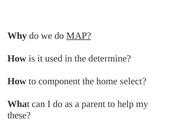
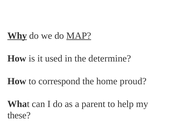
Why underline: none -> present (17, 36)
component: component -> correspond (59, 81)
select: select -> proud (133, 81)
